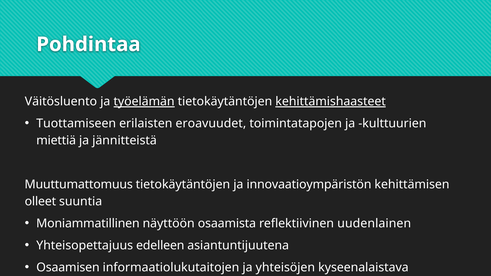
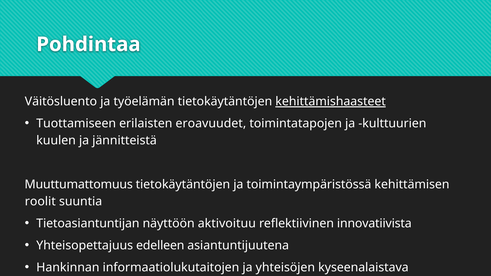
työelämän underline: present -> none (144, 102)
miettiä: miettiä -> kuulen (56, 141)
innovaatioympäristön: innovaatioympäristön -> toimintaympäristössä (309, 185)
olleet: olleet -> roolit (40, 202)
Moniammatillinen: Moniammatillinen -> Tietoasiantuntijan (88, 224)
osaamista: osaamista -> aktivoituu (227, 224)
uudenlainen: uudenlainen -> innovatiivista (374, 224)
Osaamisen: Osaamisen -> Hankinnan (68, 268)
